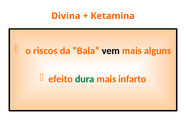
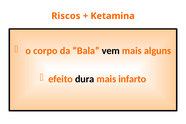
Divina: Divina -> Riscos (66, 16)
riscos: riscos -> corpo (45, 51)
dura colour: green -> black (85, 79)
